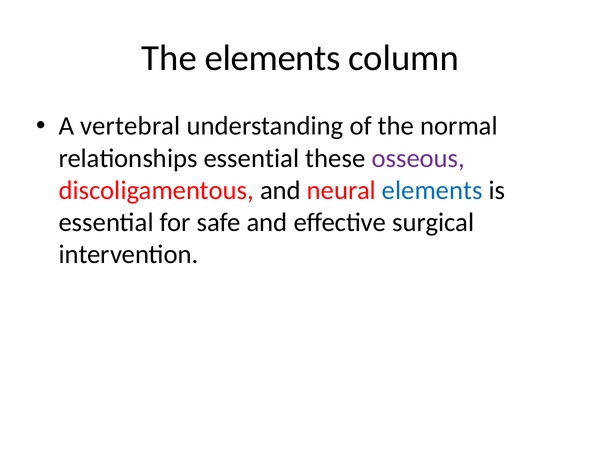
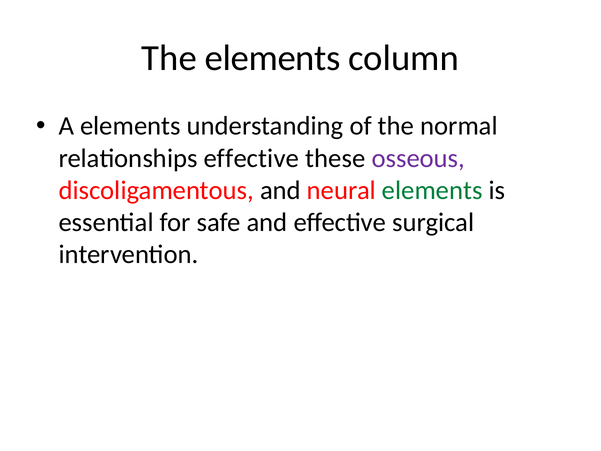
A vertebral: vertebral -> elements (130, 126)
relationships essential: essential -> effective (251, 158)
elements colour: blue -> green (432, 190)
